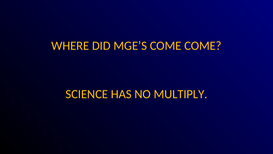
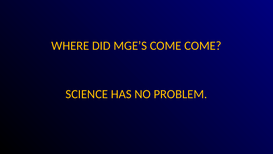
MULTIPLY: MULTIPLY -> PROBLEM (180, 94)
